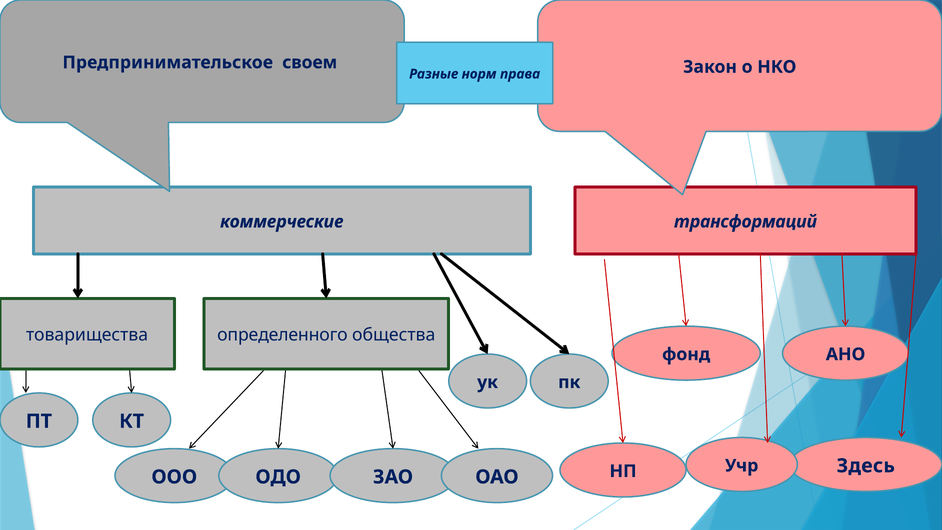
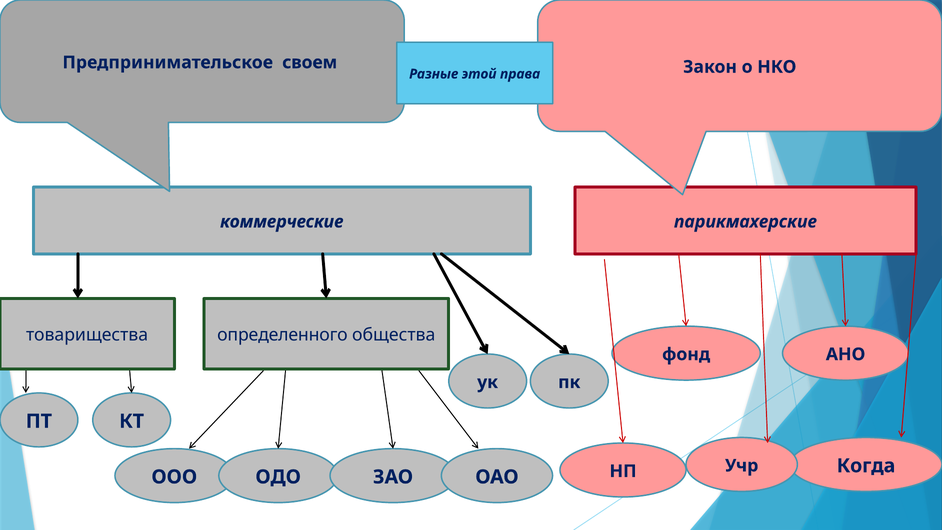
норм: норм -> этой (479, 74)
трансформаций: трансформаций -> парикмахерские (745, 222)
Здесь: Здесь -> Когда (866, 466)
